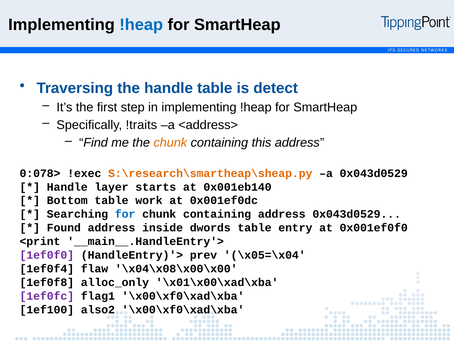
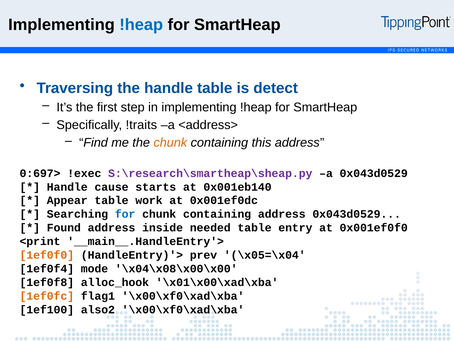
0:078>: 0:078> -> 0:697> (40, 173)
S:\research\smartheap\sheap.py colour: orange -> purple (210, 173)
layer: layer -> cause (112, 187)
Bottom: Bottom -> Appear (67, 200)
dwords: dwords -> needed (210, 228)
1ef0f0 colour: purple -> orange (47, 255)
flaw: flaw -> mode (95, 268)
alloc_only: alloc_only -> alloc_hook (115, 282)
1ef0fc colour: purple -> orange (47, 296)
